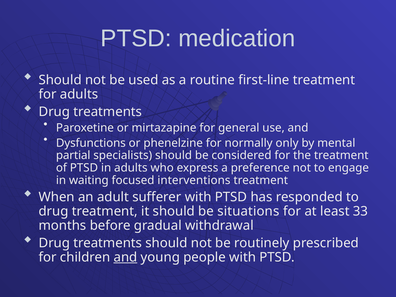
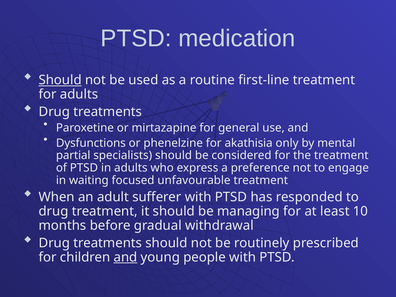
Should underline: none -> present (60, 80)
normally: normally -> akathisia (249, 143)
interventions: interventions -> unfavourable (194, 180)
situations: situations -> managing (249, 211)
33: 33 -> 10 (360, 211)
